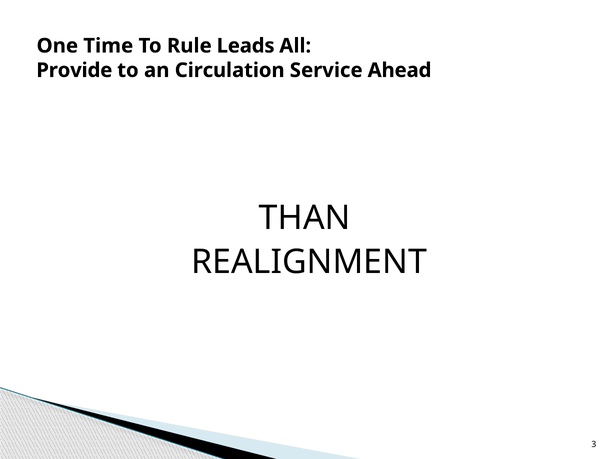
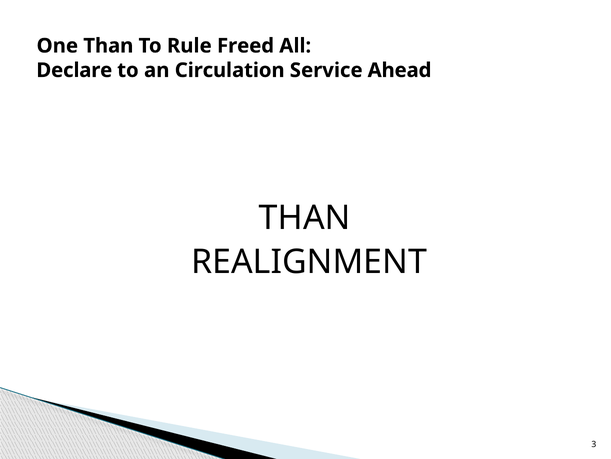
One Time: Time -> Than (108, 46)
Leads: Leads -> Freed (246, 46)
Provide: Provide -> Declare (74, 70)
